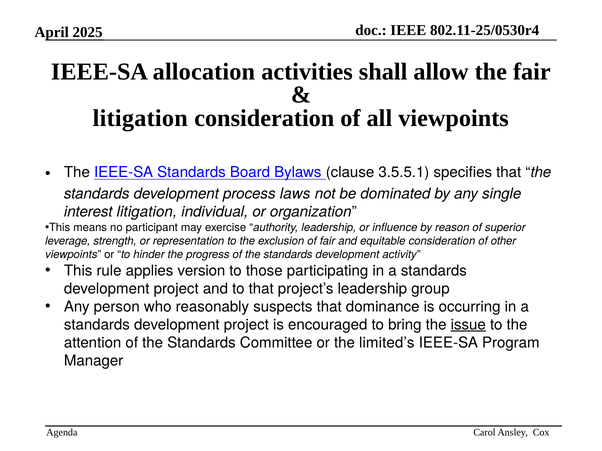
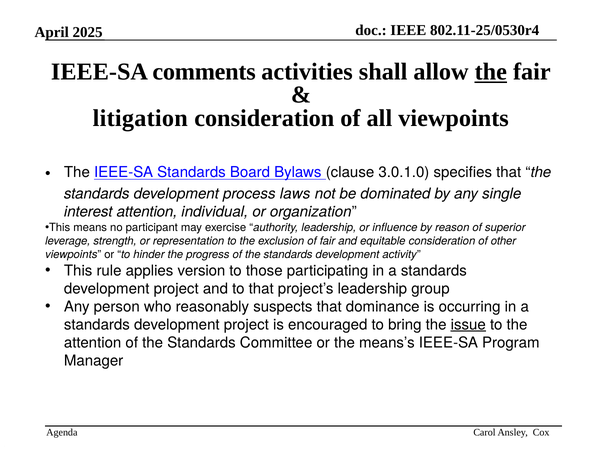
allocation: allocation -> comments (204, 72)
the underline: none -> present (491, 72)
3.5.5.1: 3.5.5.1 -> 3.0.1.0 (404, 173)
interest litigation: litigation -> attention (147, 212)
limited’s: limited’s -> means’s (387, 343)
